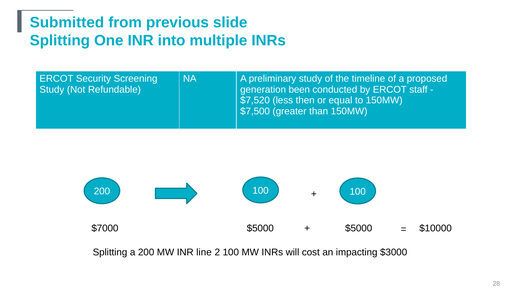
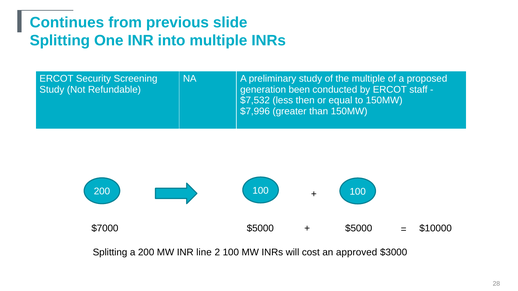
Submitted: Submitted -> Continues (67, 22)
the timeline: timeline -> multiple (368, 79)
$7,520: $7,520 -> $7,532 (255, 101)
$7,500: $7,500 -> $7,996 (255, 111)
impacting: impacting -> approved (357, 253)
